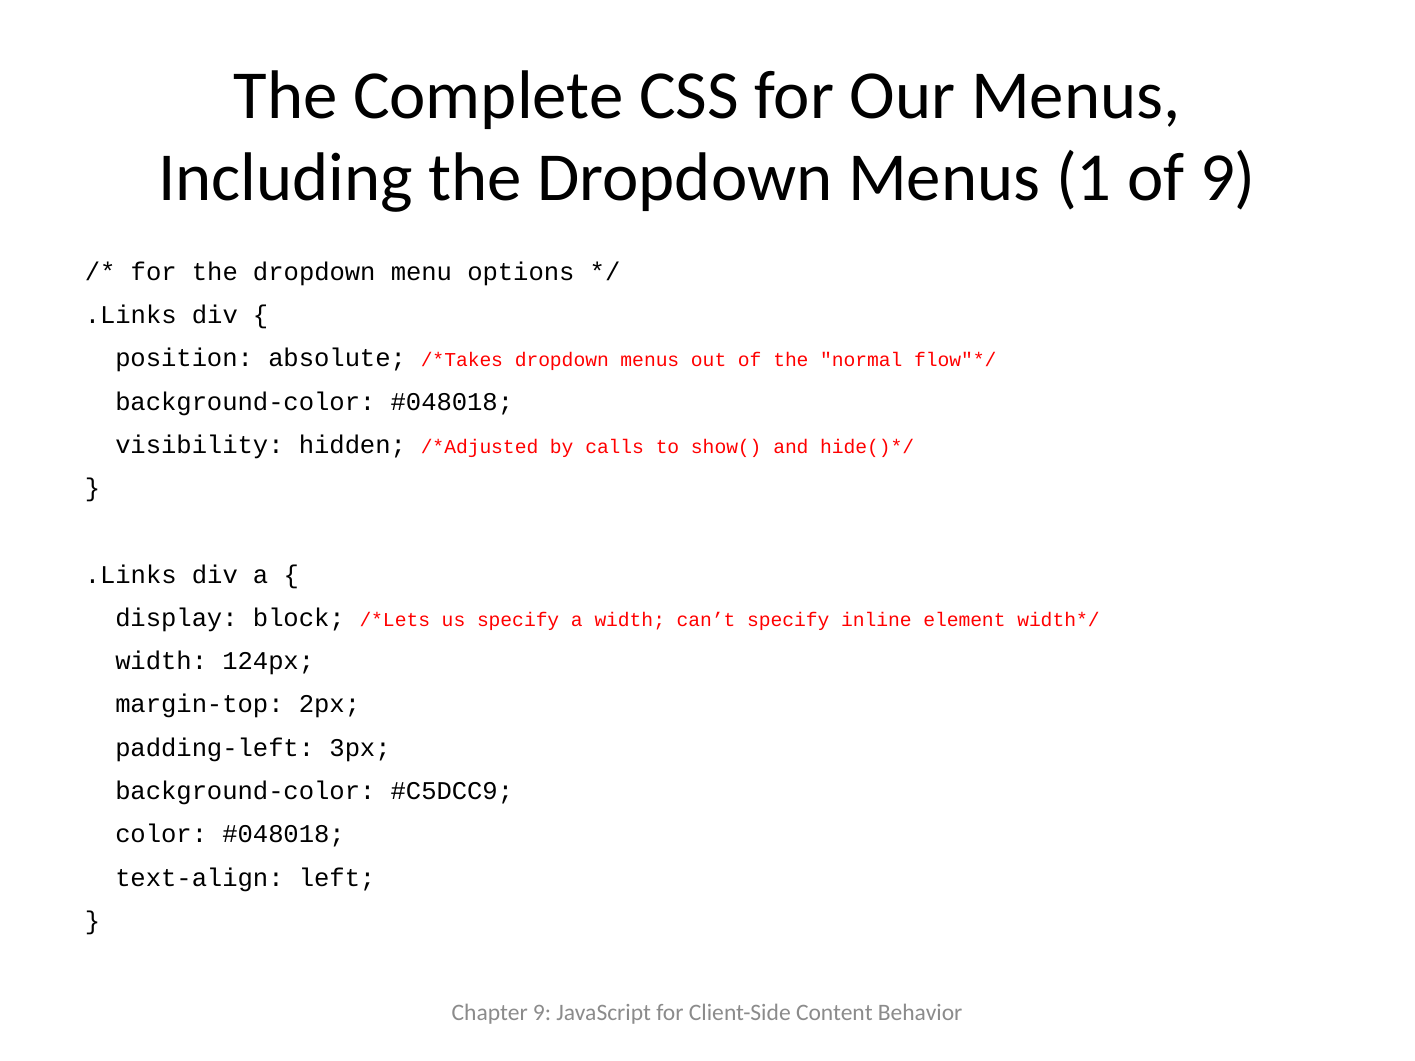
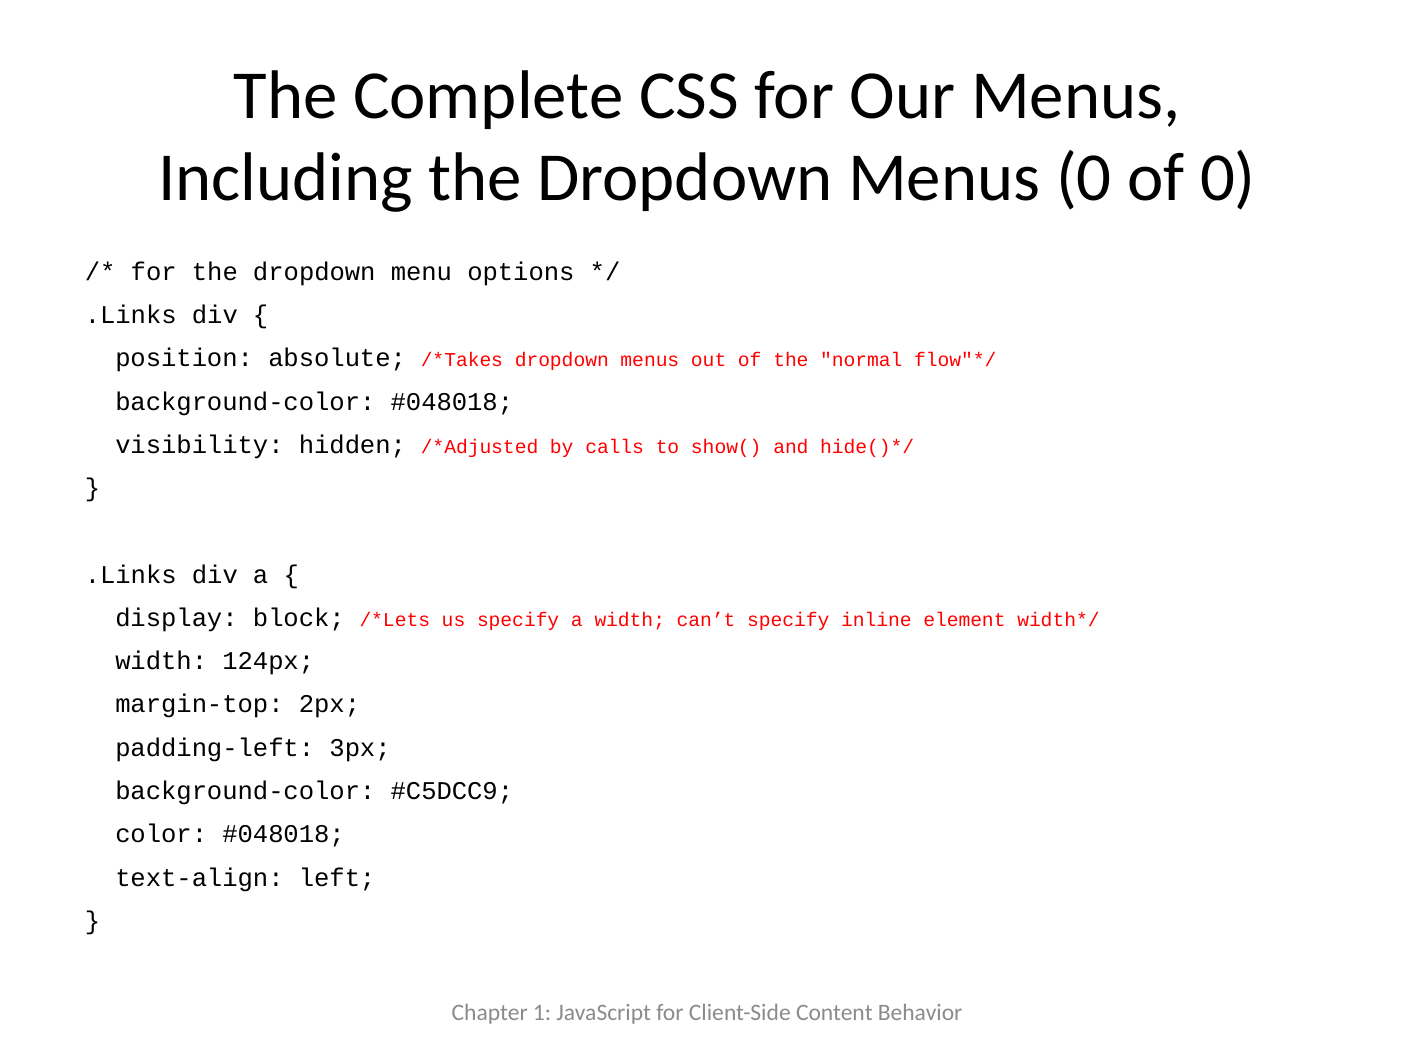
Menus 1: 1 -> 0 (1084, 178)
of 9: 9 -> 0 (1228, 178)
Chapter 9: 9 -> 1 (542, 1013)
